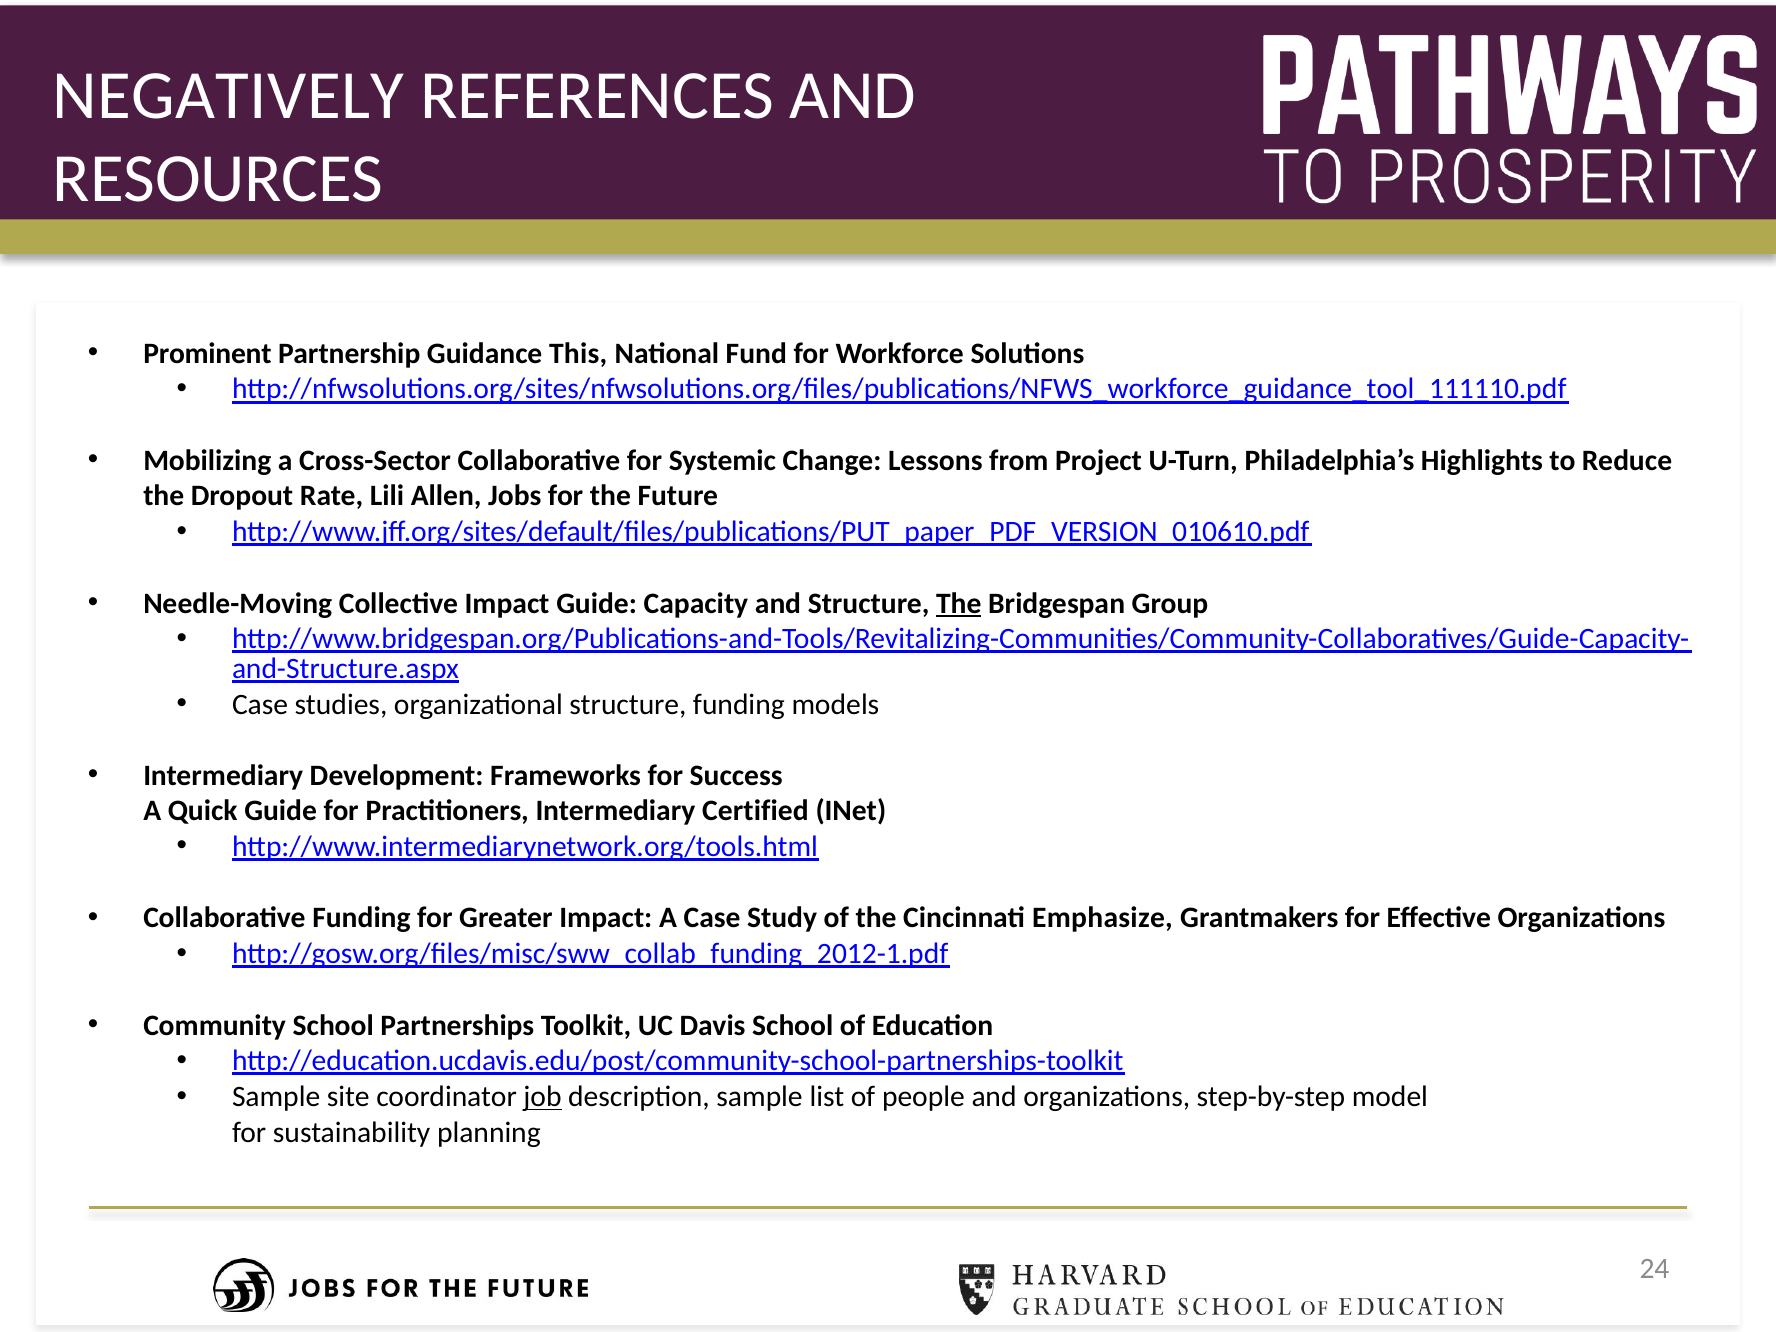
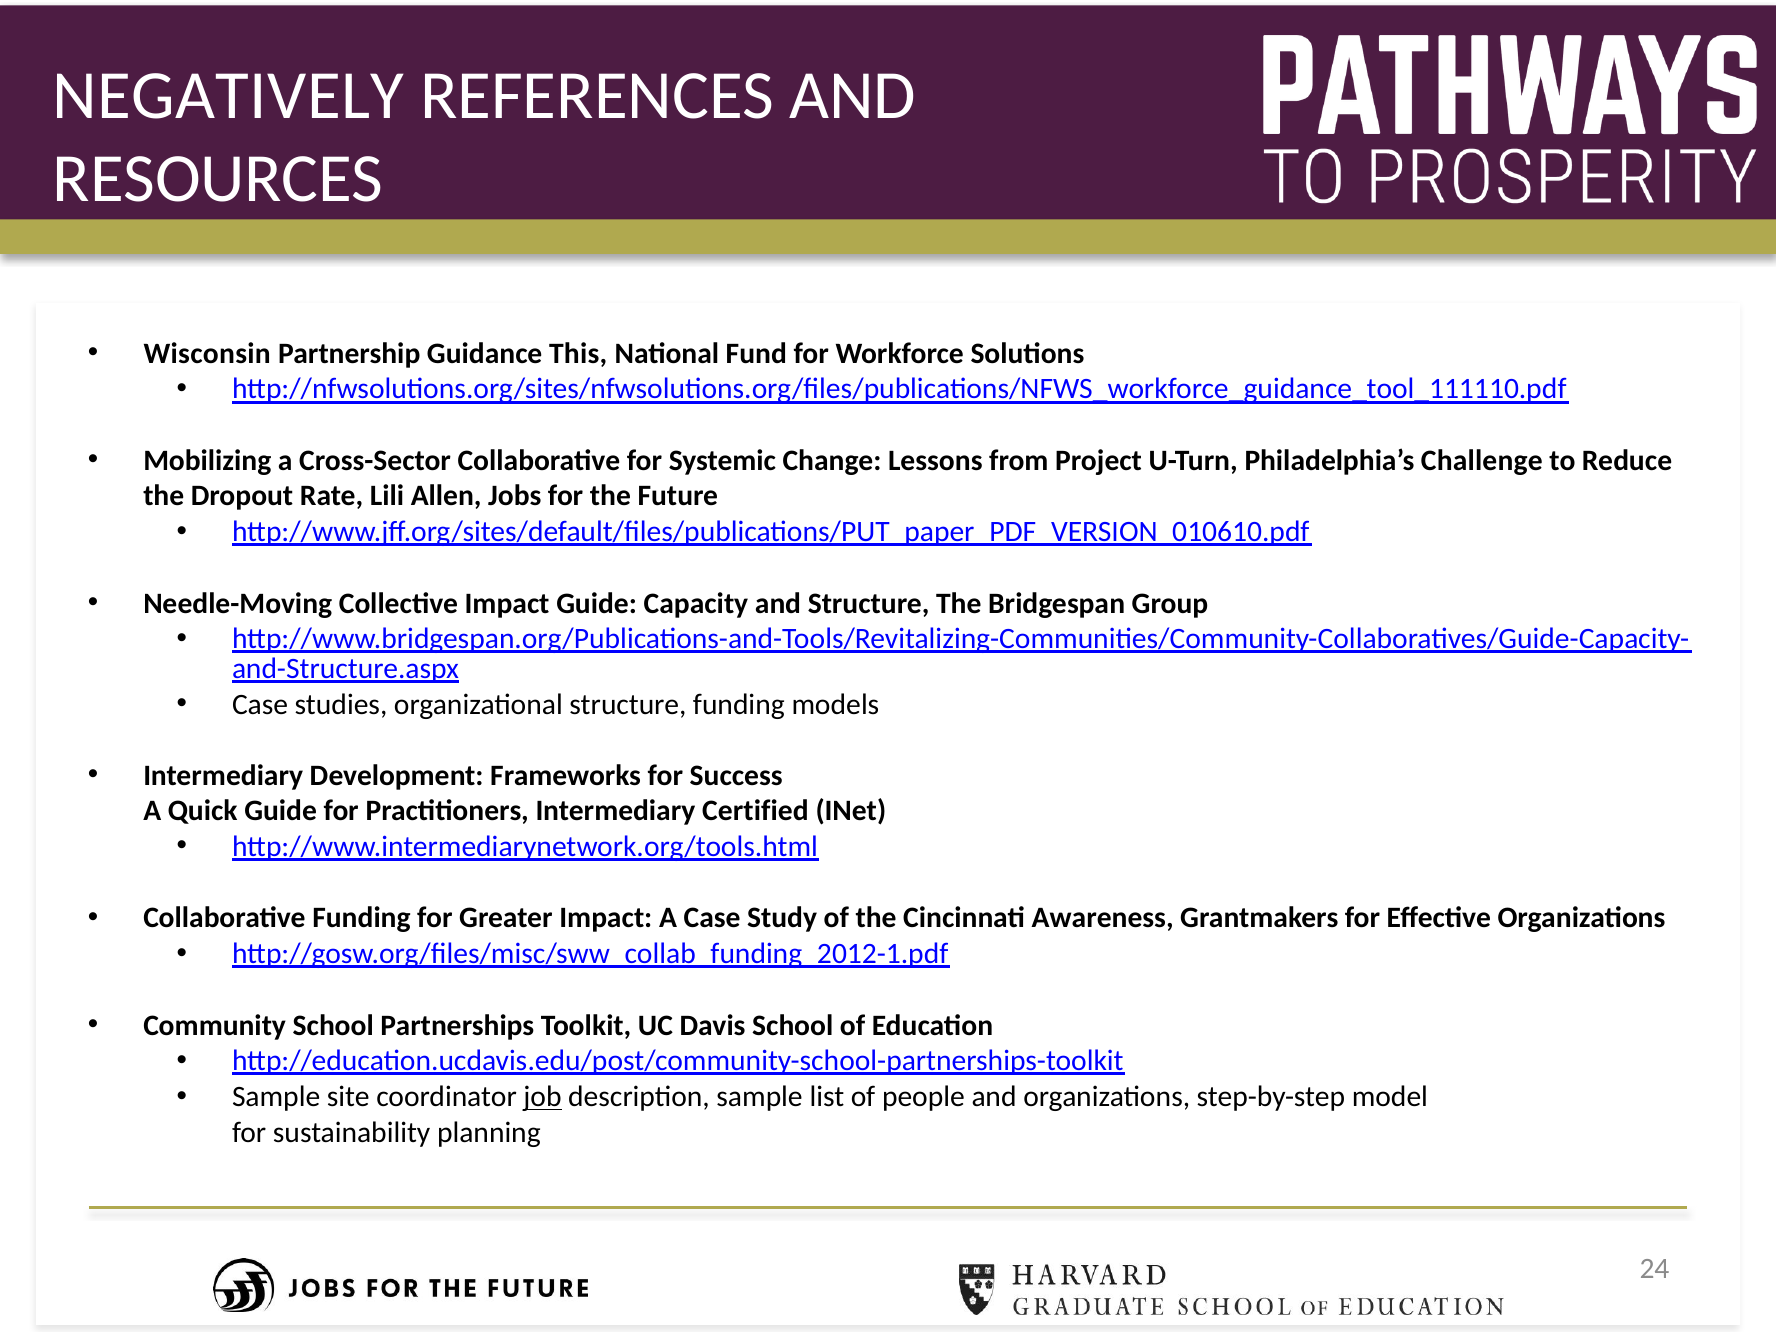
Prominent: Prominent -> Wisconsin (207, 354)
Highlights: Highlights -> Challenge (1482, 461)
The underline: present -> none (959, 603)
Emphasize: Emphasize -> Awareness (1103, 918)
